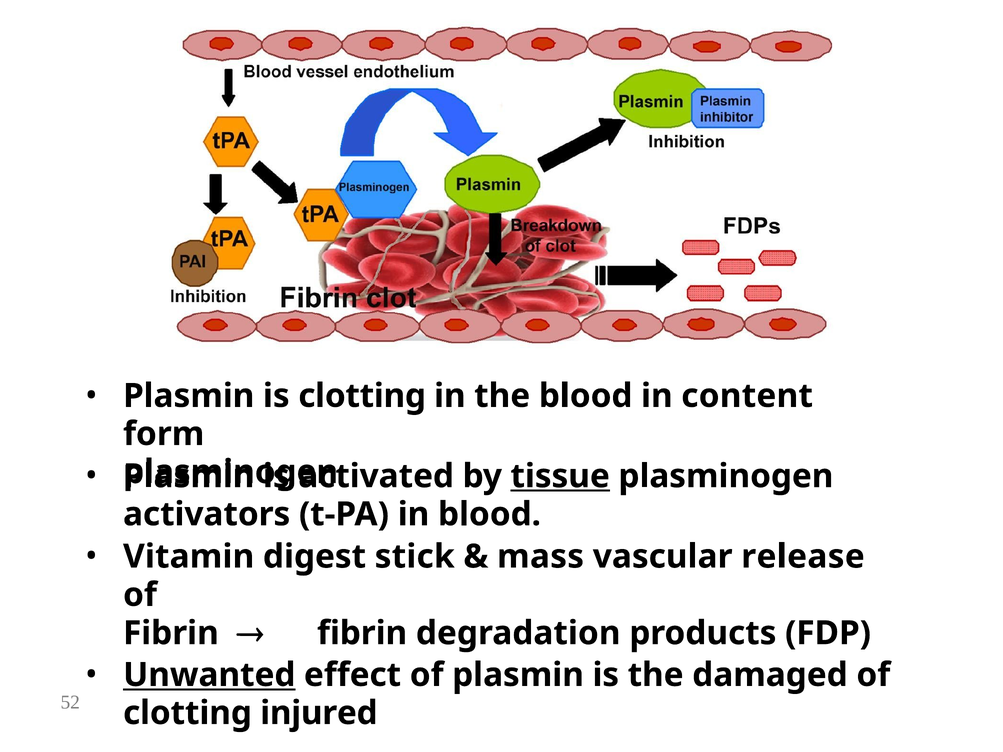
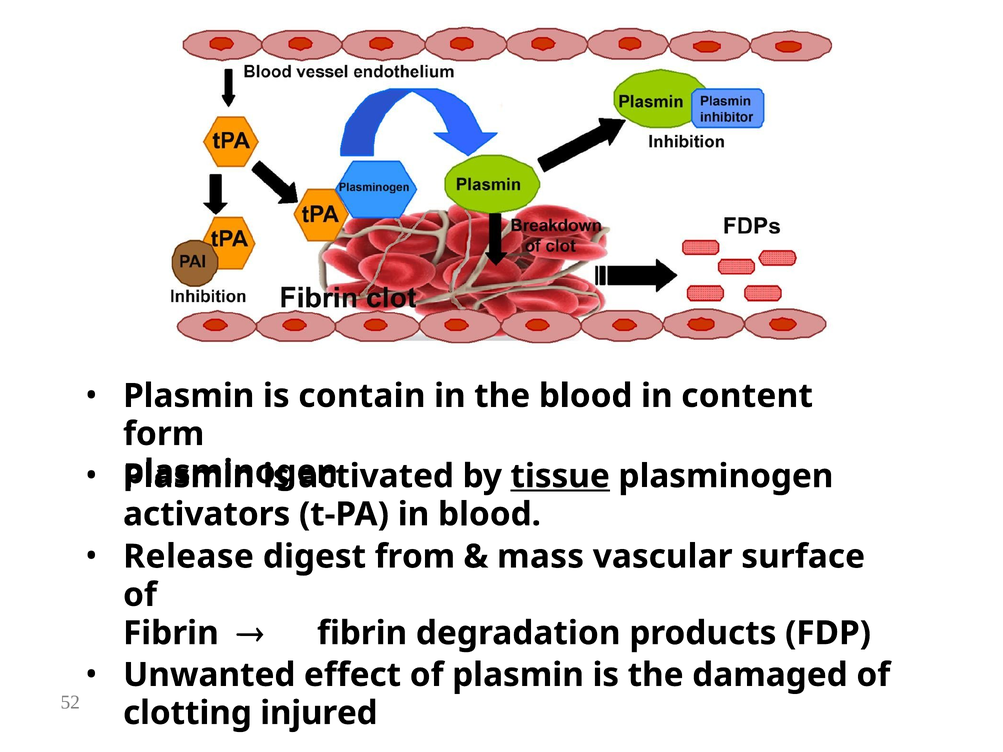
is clotting: clotting -> contain (362, 396)
Vitamin: Vitamin -> Release (189, 557)
stick: stick -> from (415, 557)
release: release -> surface (803, 557)
Unwanted underline: present -> none (209, 675)
